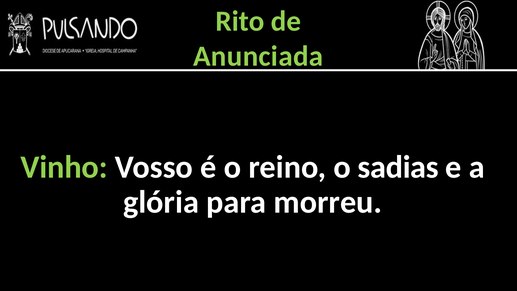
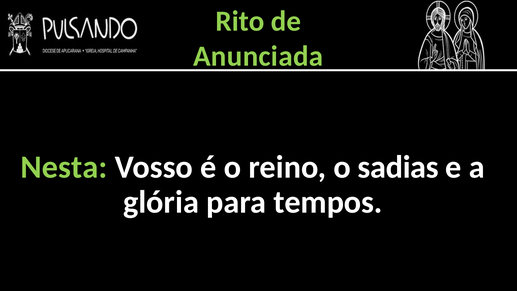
Vinho: Vinho -> Nesta (64, 167)
morreu: morreu -> tempos (328, 202)
